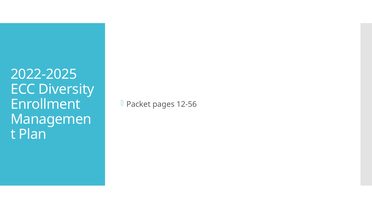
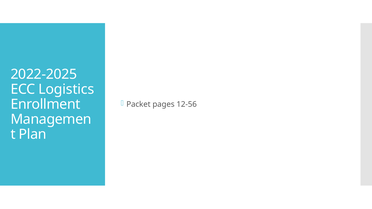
Diversity: Diversity -> Logistics (66, 89)
